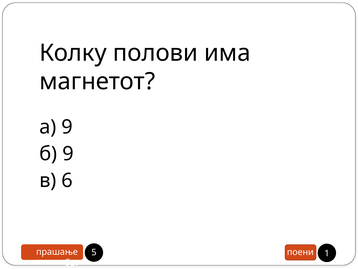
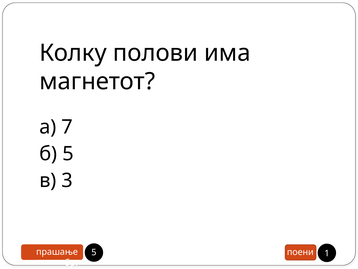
а 9: 9 -> 7 (67, 127)
б 9: 9 -> 5 (68, 154)
6: 6 -> 3 (67, 180)
